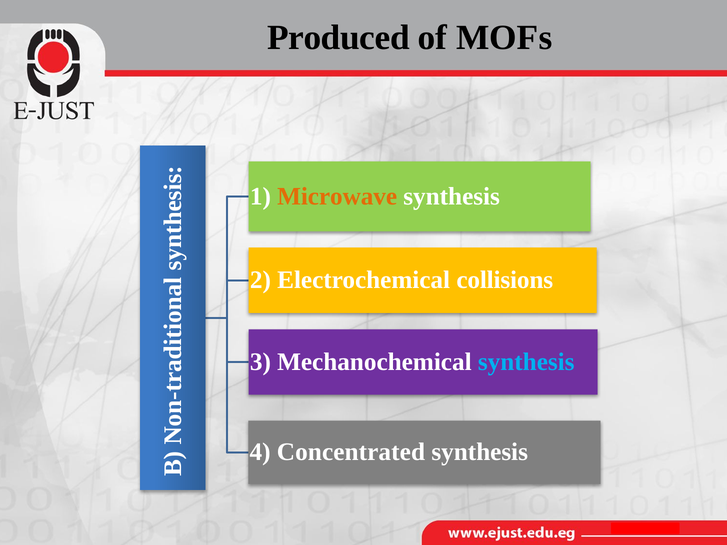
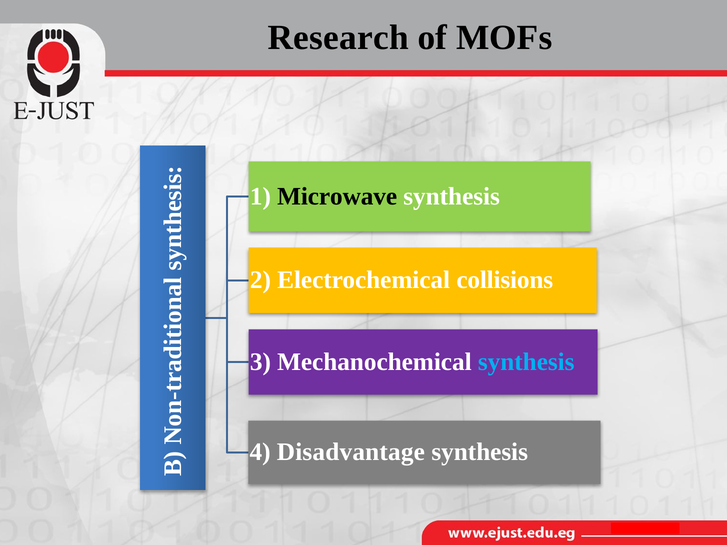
Produced: Produced -> Research (338, 38)
Microwave colour: orange -> black (337, 196)
Concentrated: Concentrated -> Disadvantage (351, 452)
